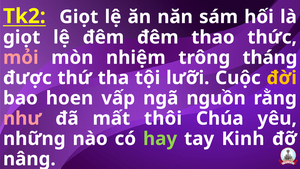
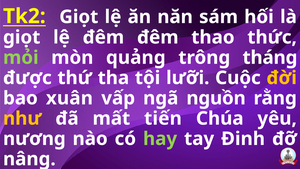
mỏi colour: pink -> light green (21, 58)
nhiệm: nhiệm -> quảng (136, 58)
hoen: hoen -> xuân (69, 98)
như colour: pink -> yellow (22, 118)
thôi: thôi -> tiến (163, 118)
những: những -> nương (34, 139)
Kinh: Kinh -> Đinh (243, 139)
